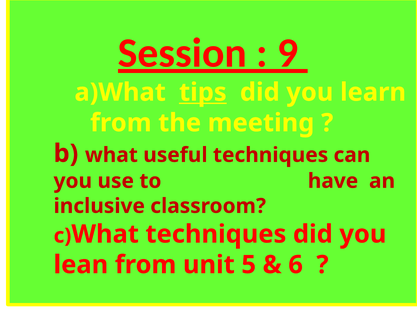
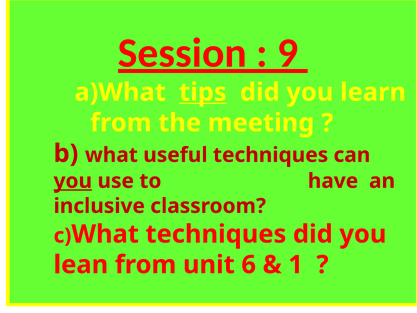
you underline: none -> present (73, 181)
5: 5 -> 6 (249, 265)
6: 6 -> 1 (296, 265)
